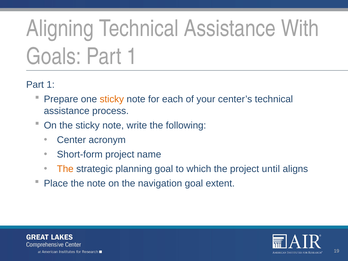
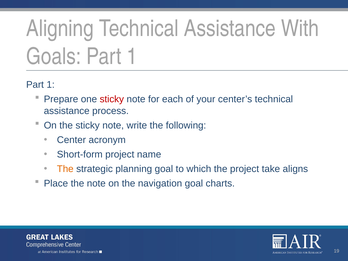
sticky colour: orange -> red (112, 99)
until: until -> take (271, 169)
extent: extent -> charts (220, 183)
